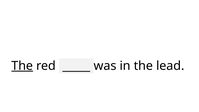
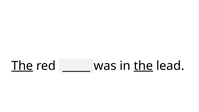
the underline: none -> present (143, 66)
